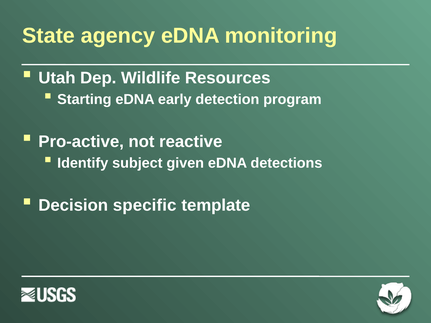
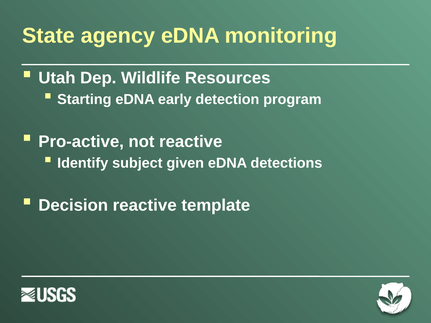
Decision specific: specific -> reactive (145, 205)
